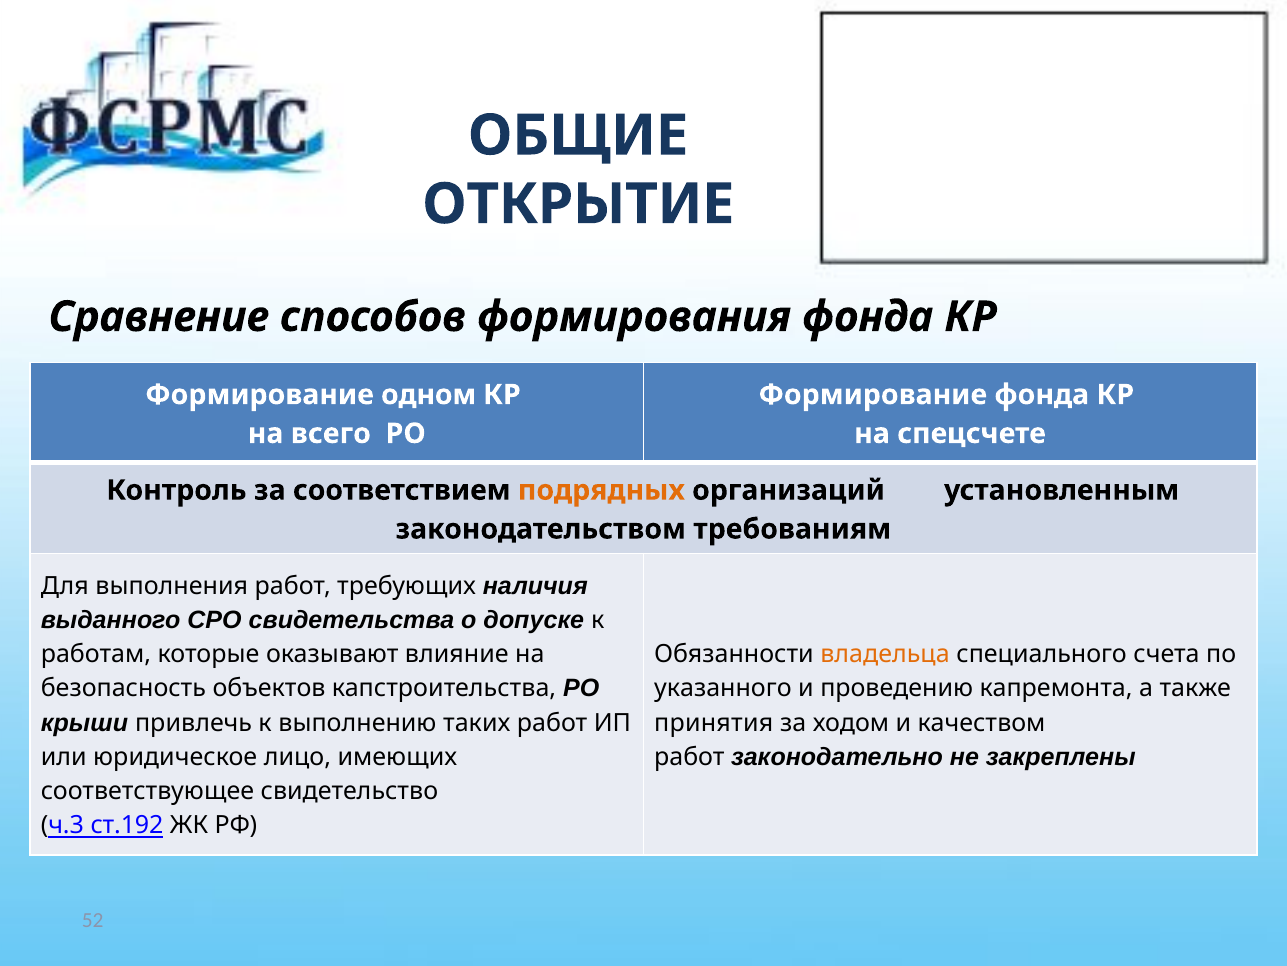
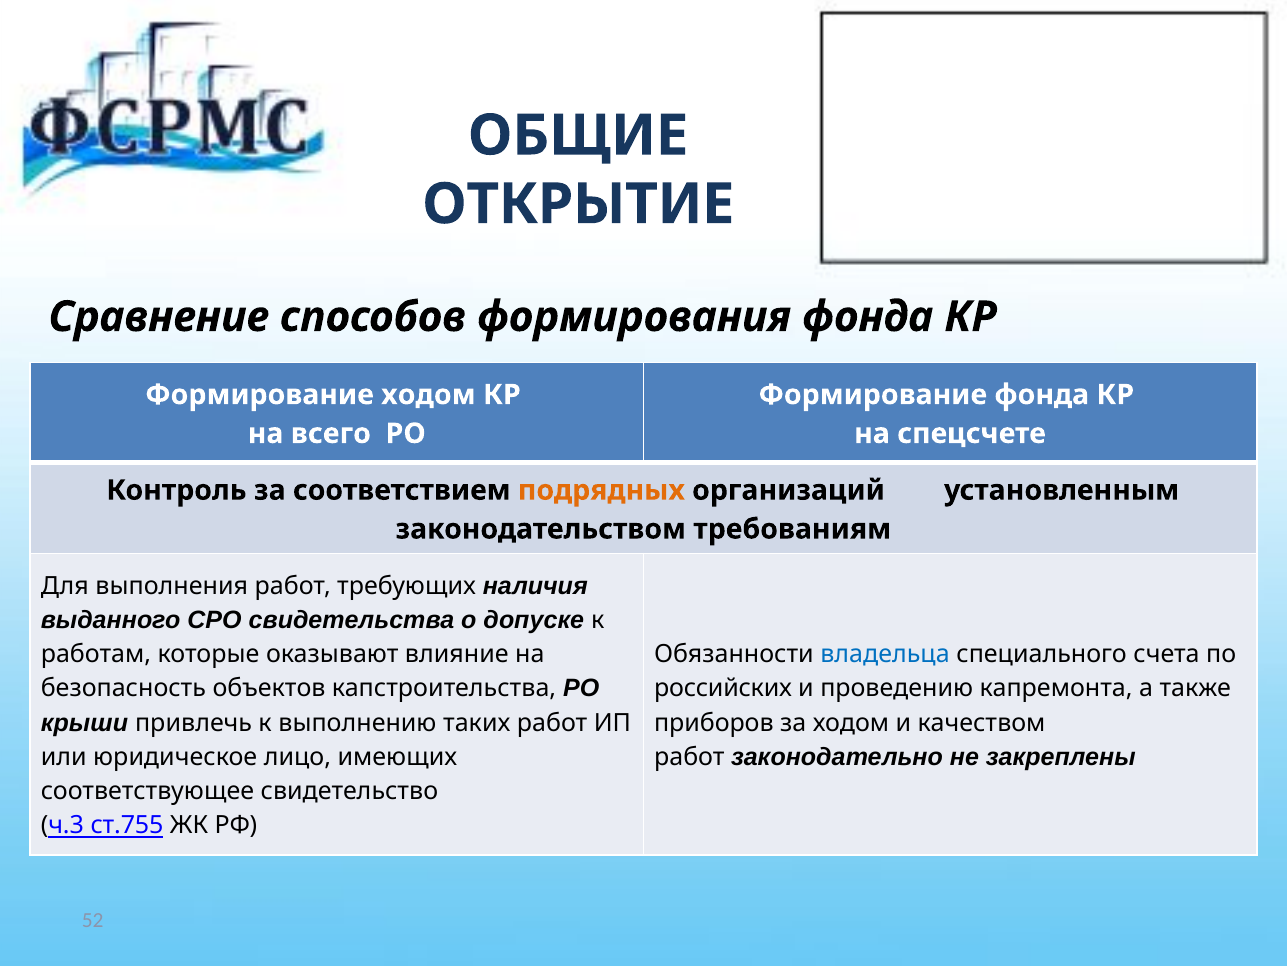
Формирование одном: одном -> ходом (428, 394)
владельца colour: orange -> blue (885, 654)
указанного: указанного -> российских (723, 688)
принятия: принятия -> приборов (714, 722)
ст.192: ст.192 -> ст.755 (127, 825)
